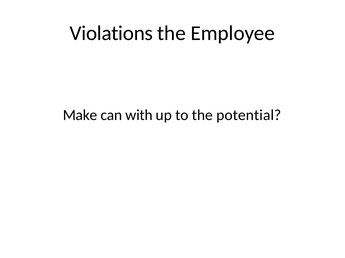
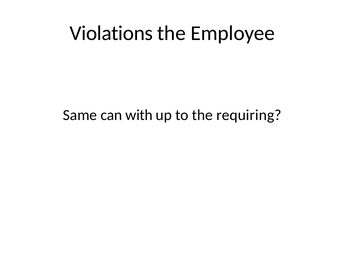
Make: Make -> Same (80, 115)
potential: potential -> requiring (249, 115)
